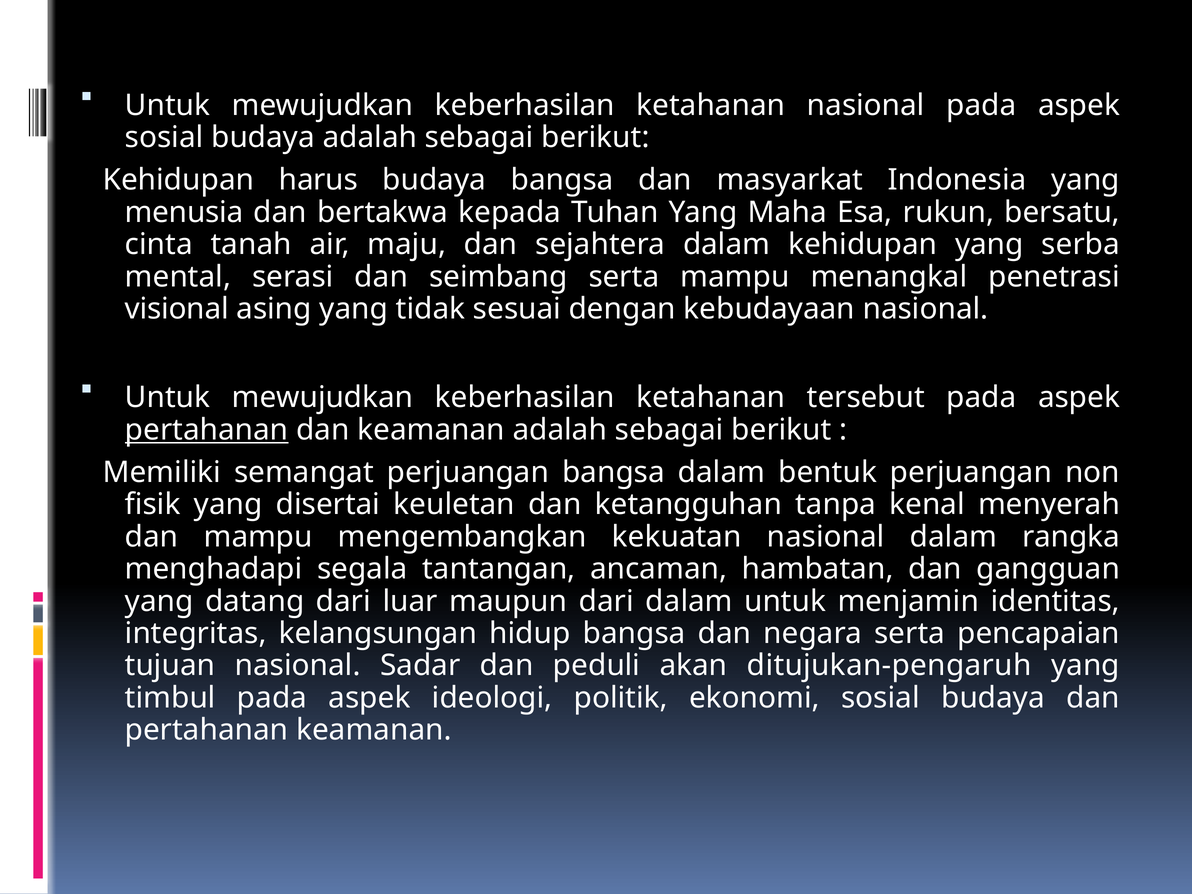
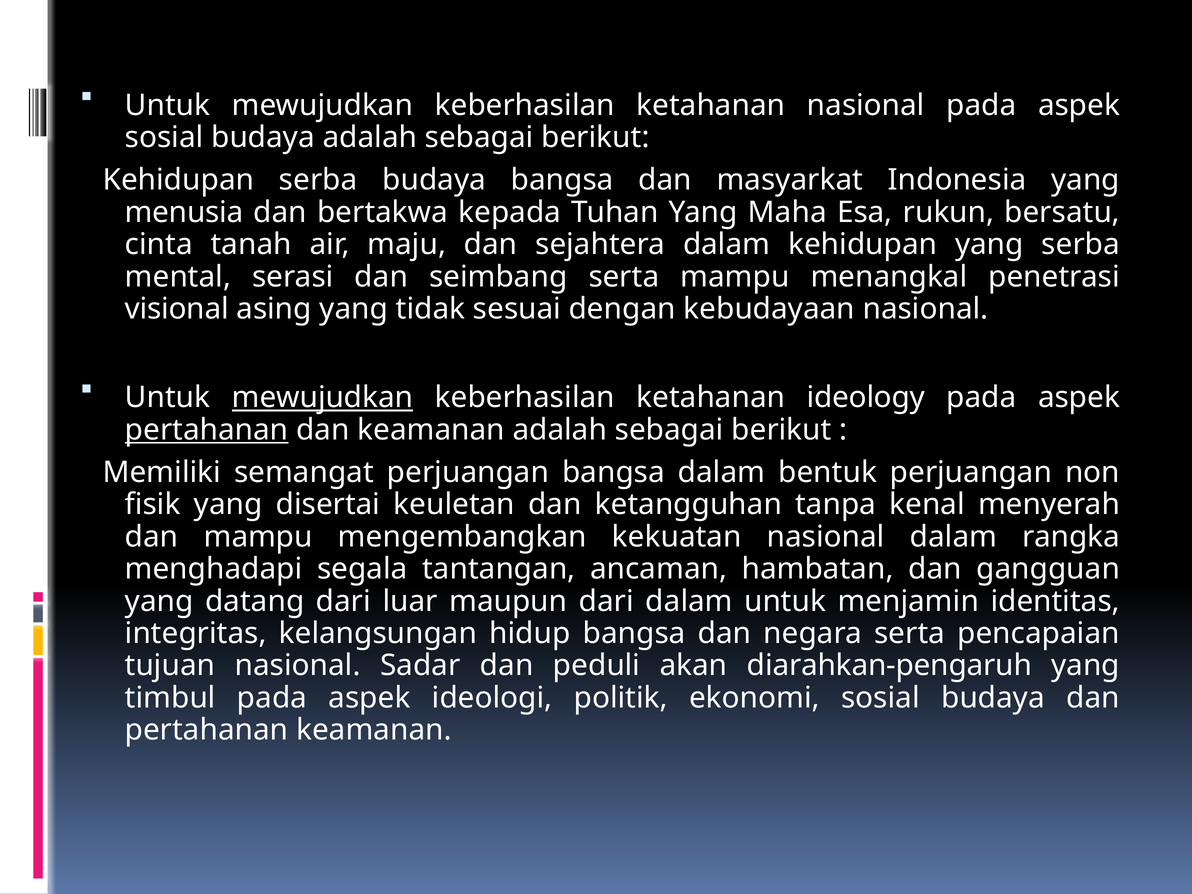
Kehidupan harus: harus -> serba (318, 180)
mewujudkan underline: none -> present (322, 398)
tersebut: tersebut -> ideology (866, 398)
ditujukan-pengaruh: ditujukan-pengaruh -> diarahkan-pengaruh (889, 666)
